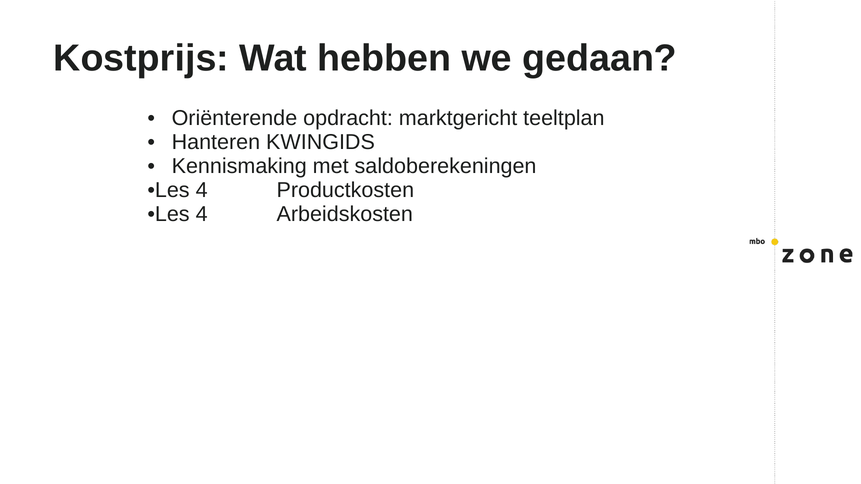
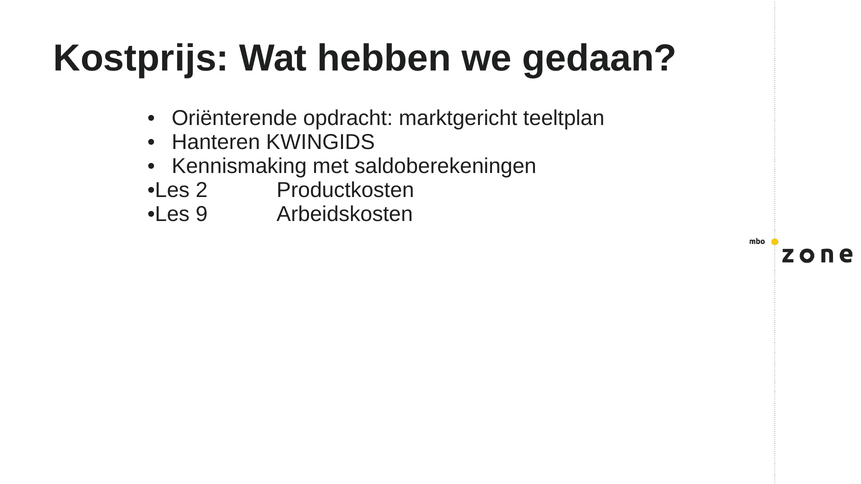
4: 4 -> 2 (202, 190)
4: 4 -> 9 (202, 214)
